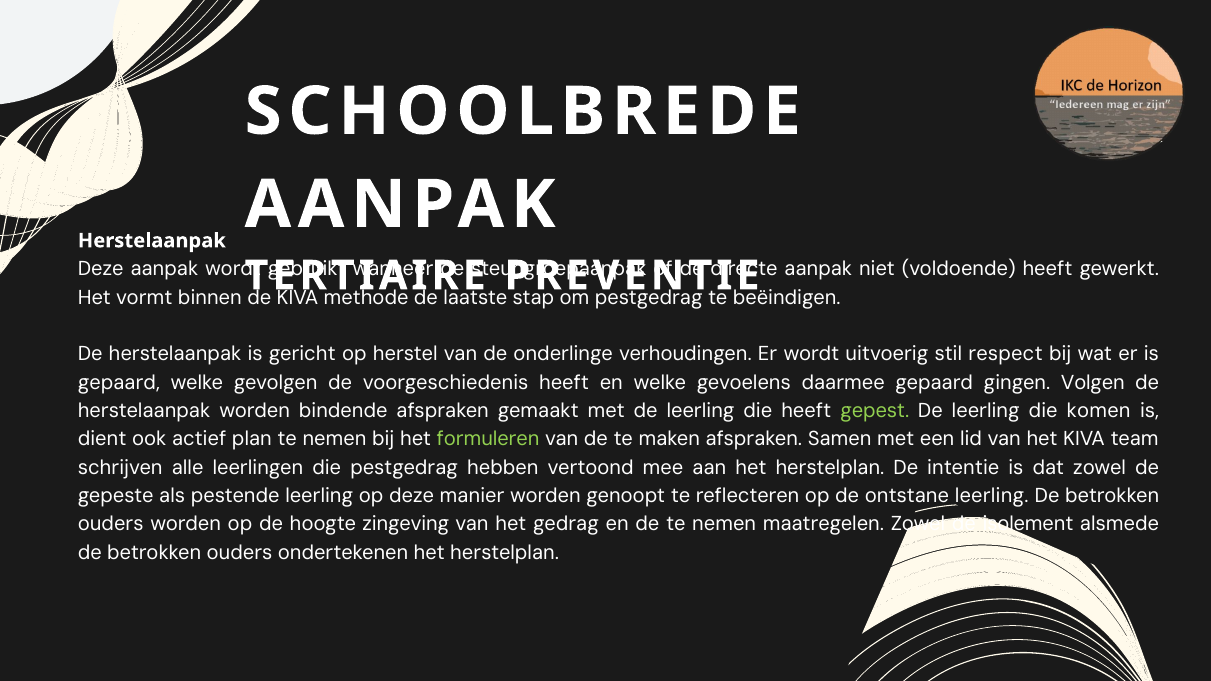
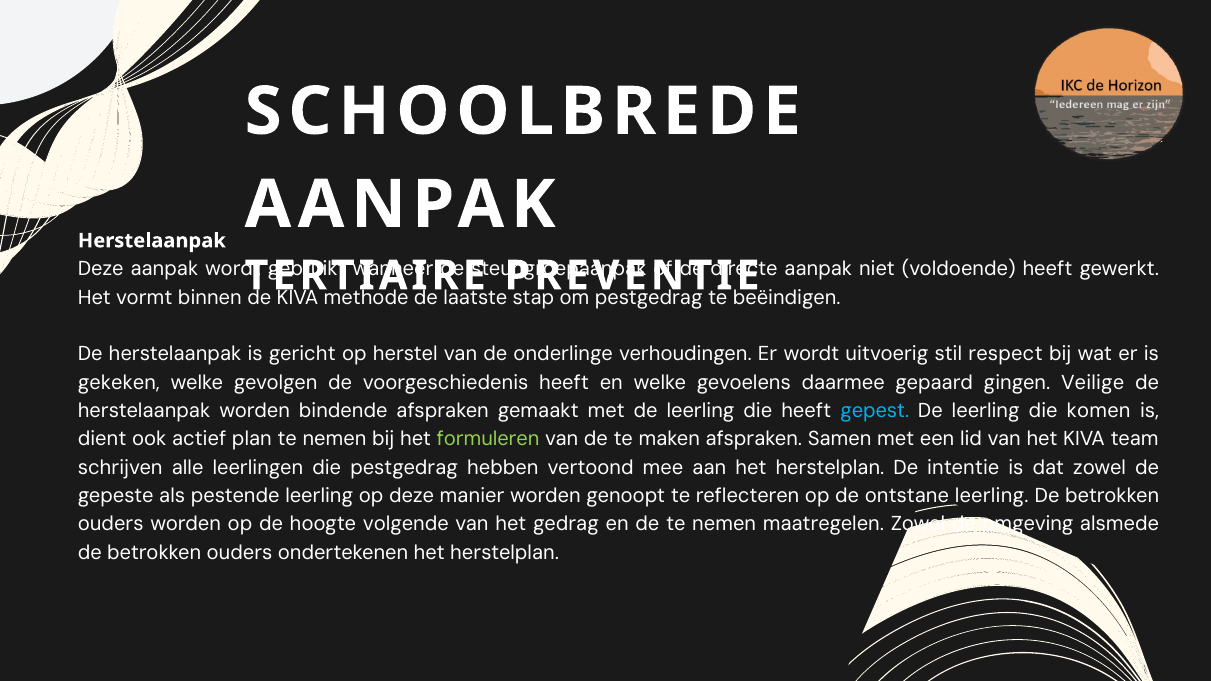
gepaard: gepaard -> gekeken (119, 383)
Volgen: Volgen -> Veilige (1093, 383)
gepest colour: light green -> light blue (875, 411)
zingeving: zingeving -> volgende (406, 524)
isolement: isolement -> omgeving (1028, 524)
